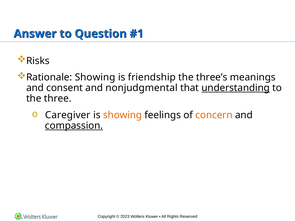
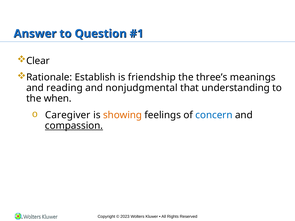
Risks: Risks -> Clear (38, 61)
Rationale Showing: Showing -> Establish (95, 77)
consent: consent -> reading (65, 88)
understanding underline: present -> none (236, 88)
three: three -> when (58, 99)
concern colour: orange -> blue (214, 115)
